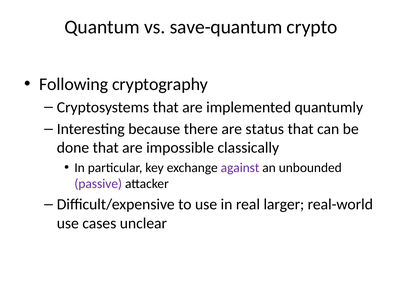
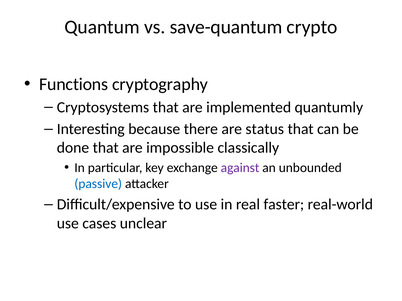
Following: Following -> Functions (74, 84)
passive colour: purple -> blue (98, 184)
larger: larger -> faster (284, 205)
